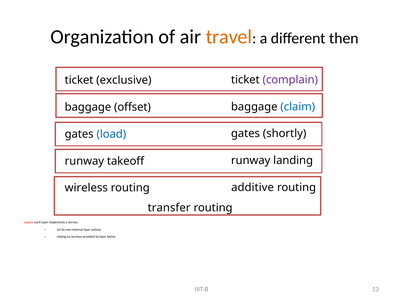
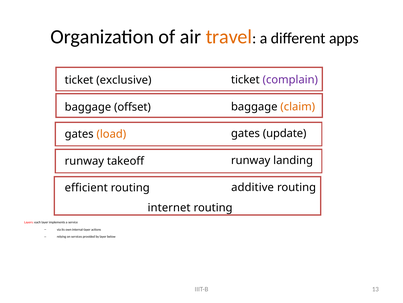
then: then -> apps (344, 38)
claim colour: blue -> orange (298, 106)
shortly: shortly -> update (285, 133)
load colour: blue -> orange (111, 134)
wireless: wireless -> efficient (86, 187)
transfer: transfer -> internet (169, 207)
